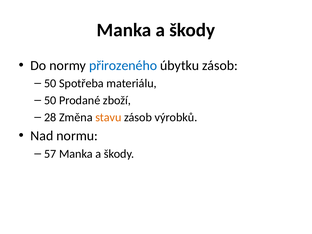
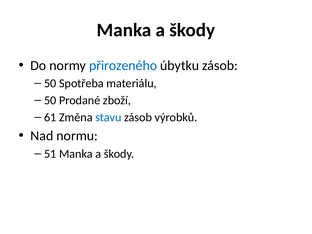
28: 28 -> 61 (50, 117)
stavu colour: orange -> blue (108, 117)
57: 57 -> 51 (50, 154)
